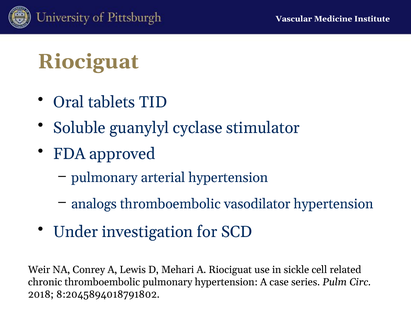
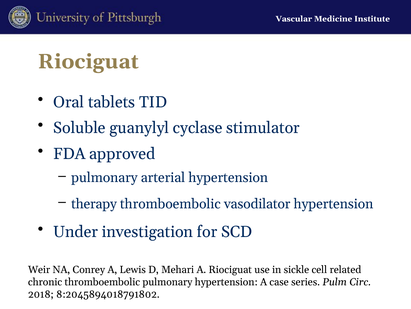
analogs: analogs -> therapy (94, 203)
